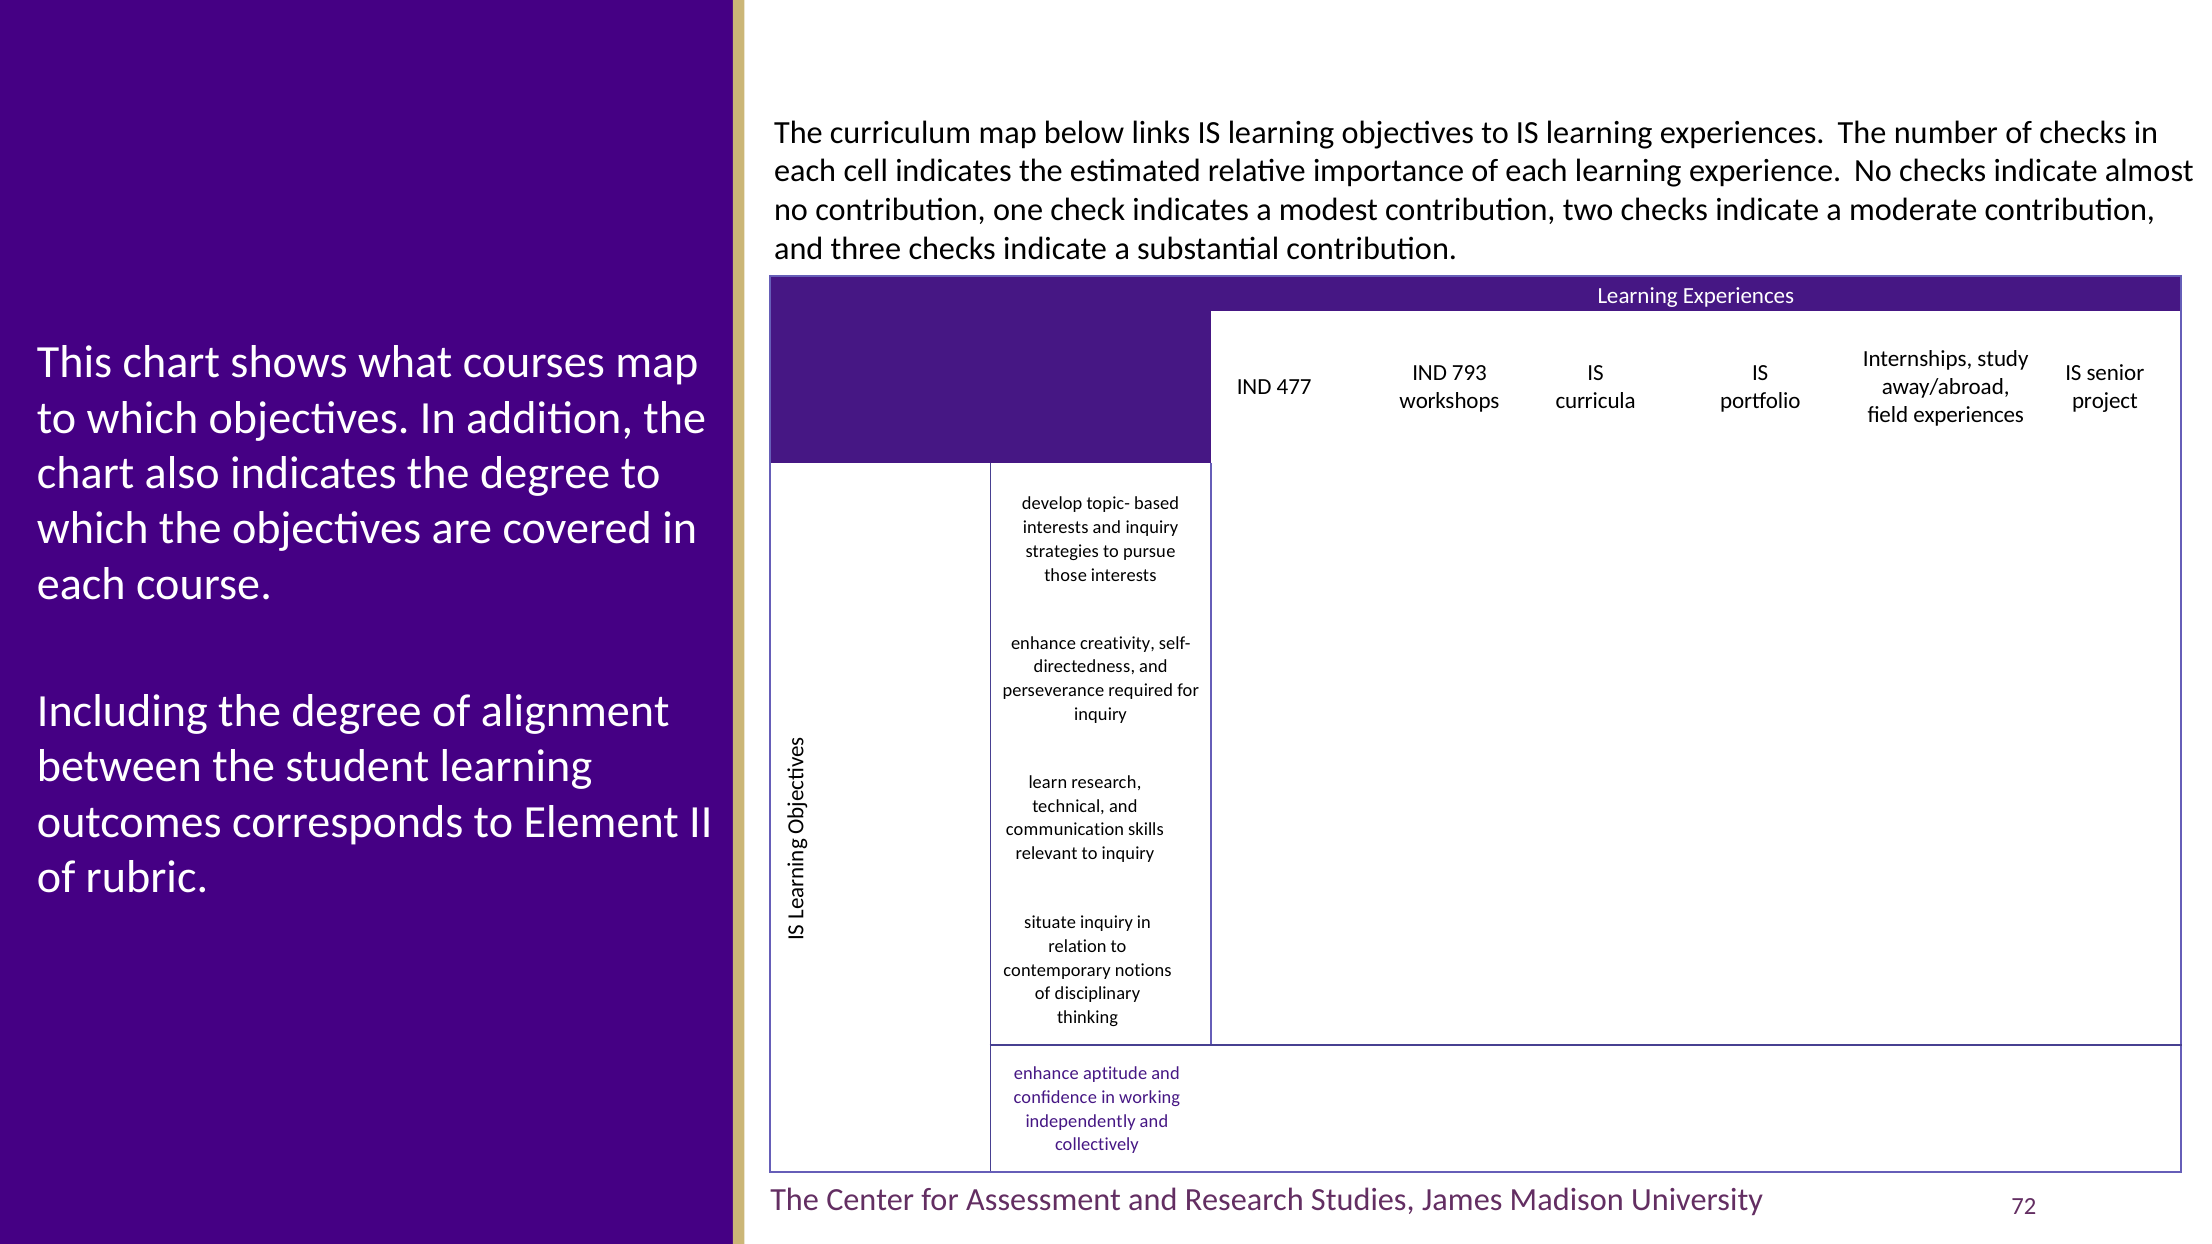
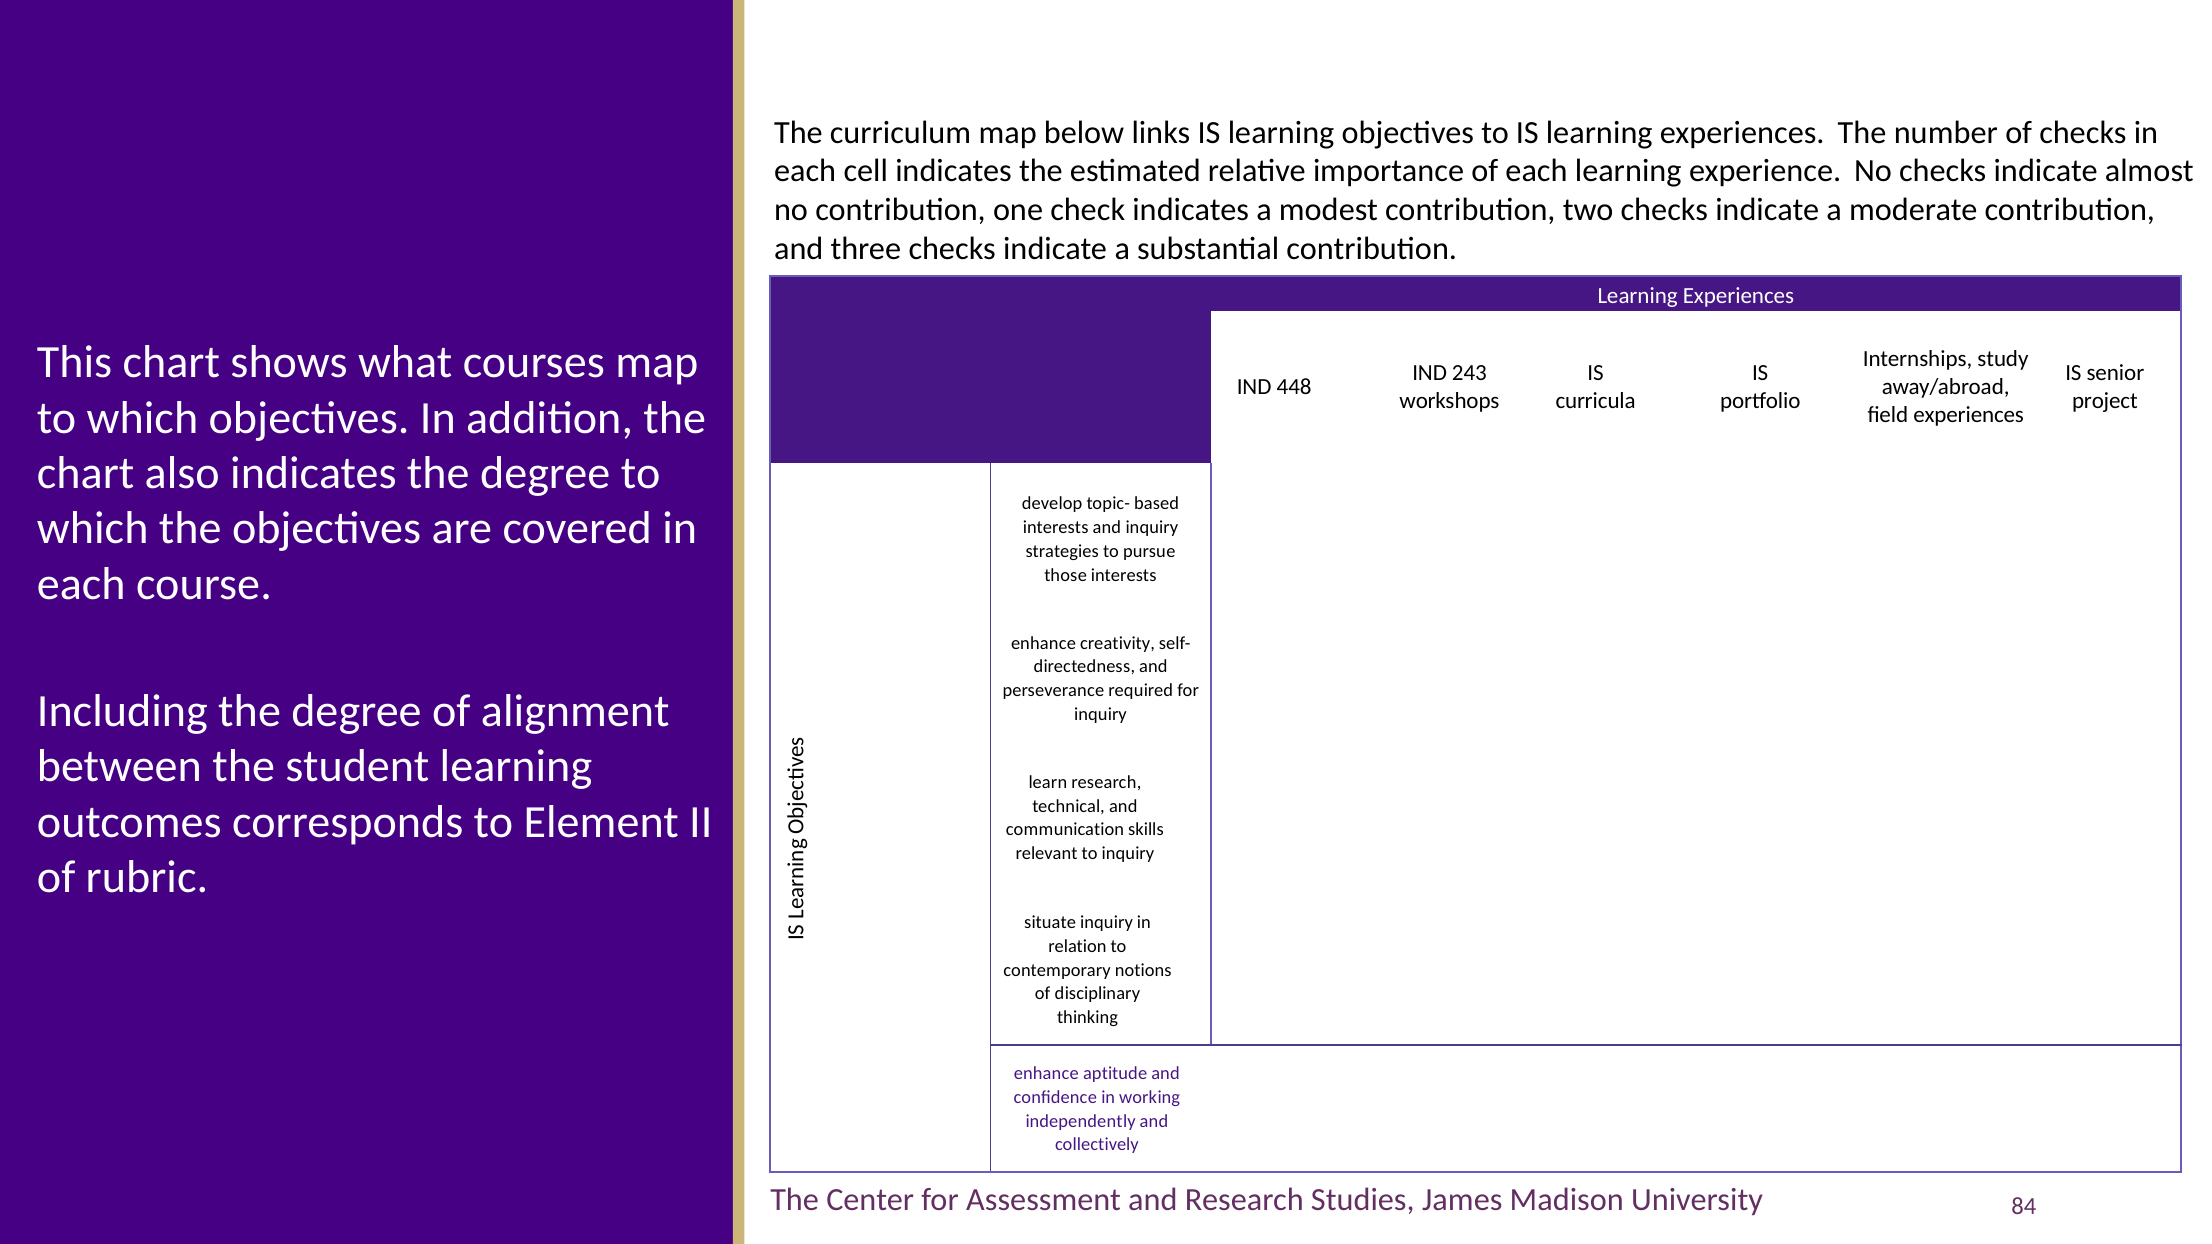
793: 793 -> 243 (1469, 373)
477: 477 -> 448 (1294, 387)
72: 72 -> 84 (2024, 1206)
